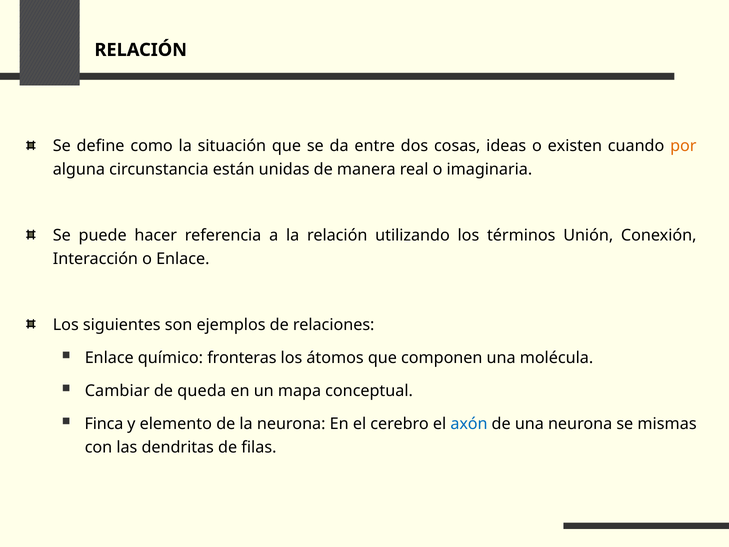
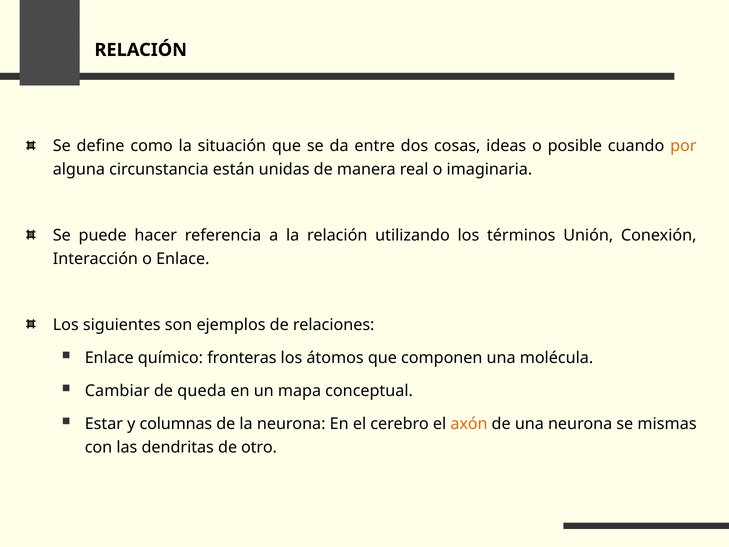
existen: existen -> posible (575, 146)
Finca: Finca -> Estar (104, 424)
elemento: elemento -> columnas (176, 424)
axón colour: blue -> orange (469, 424)
filas: filas -> otro (259, 447)
